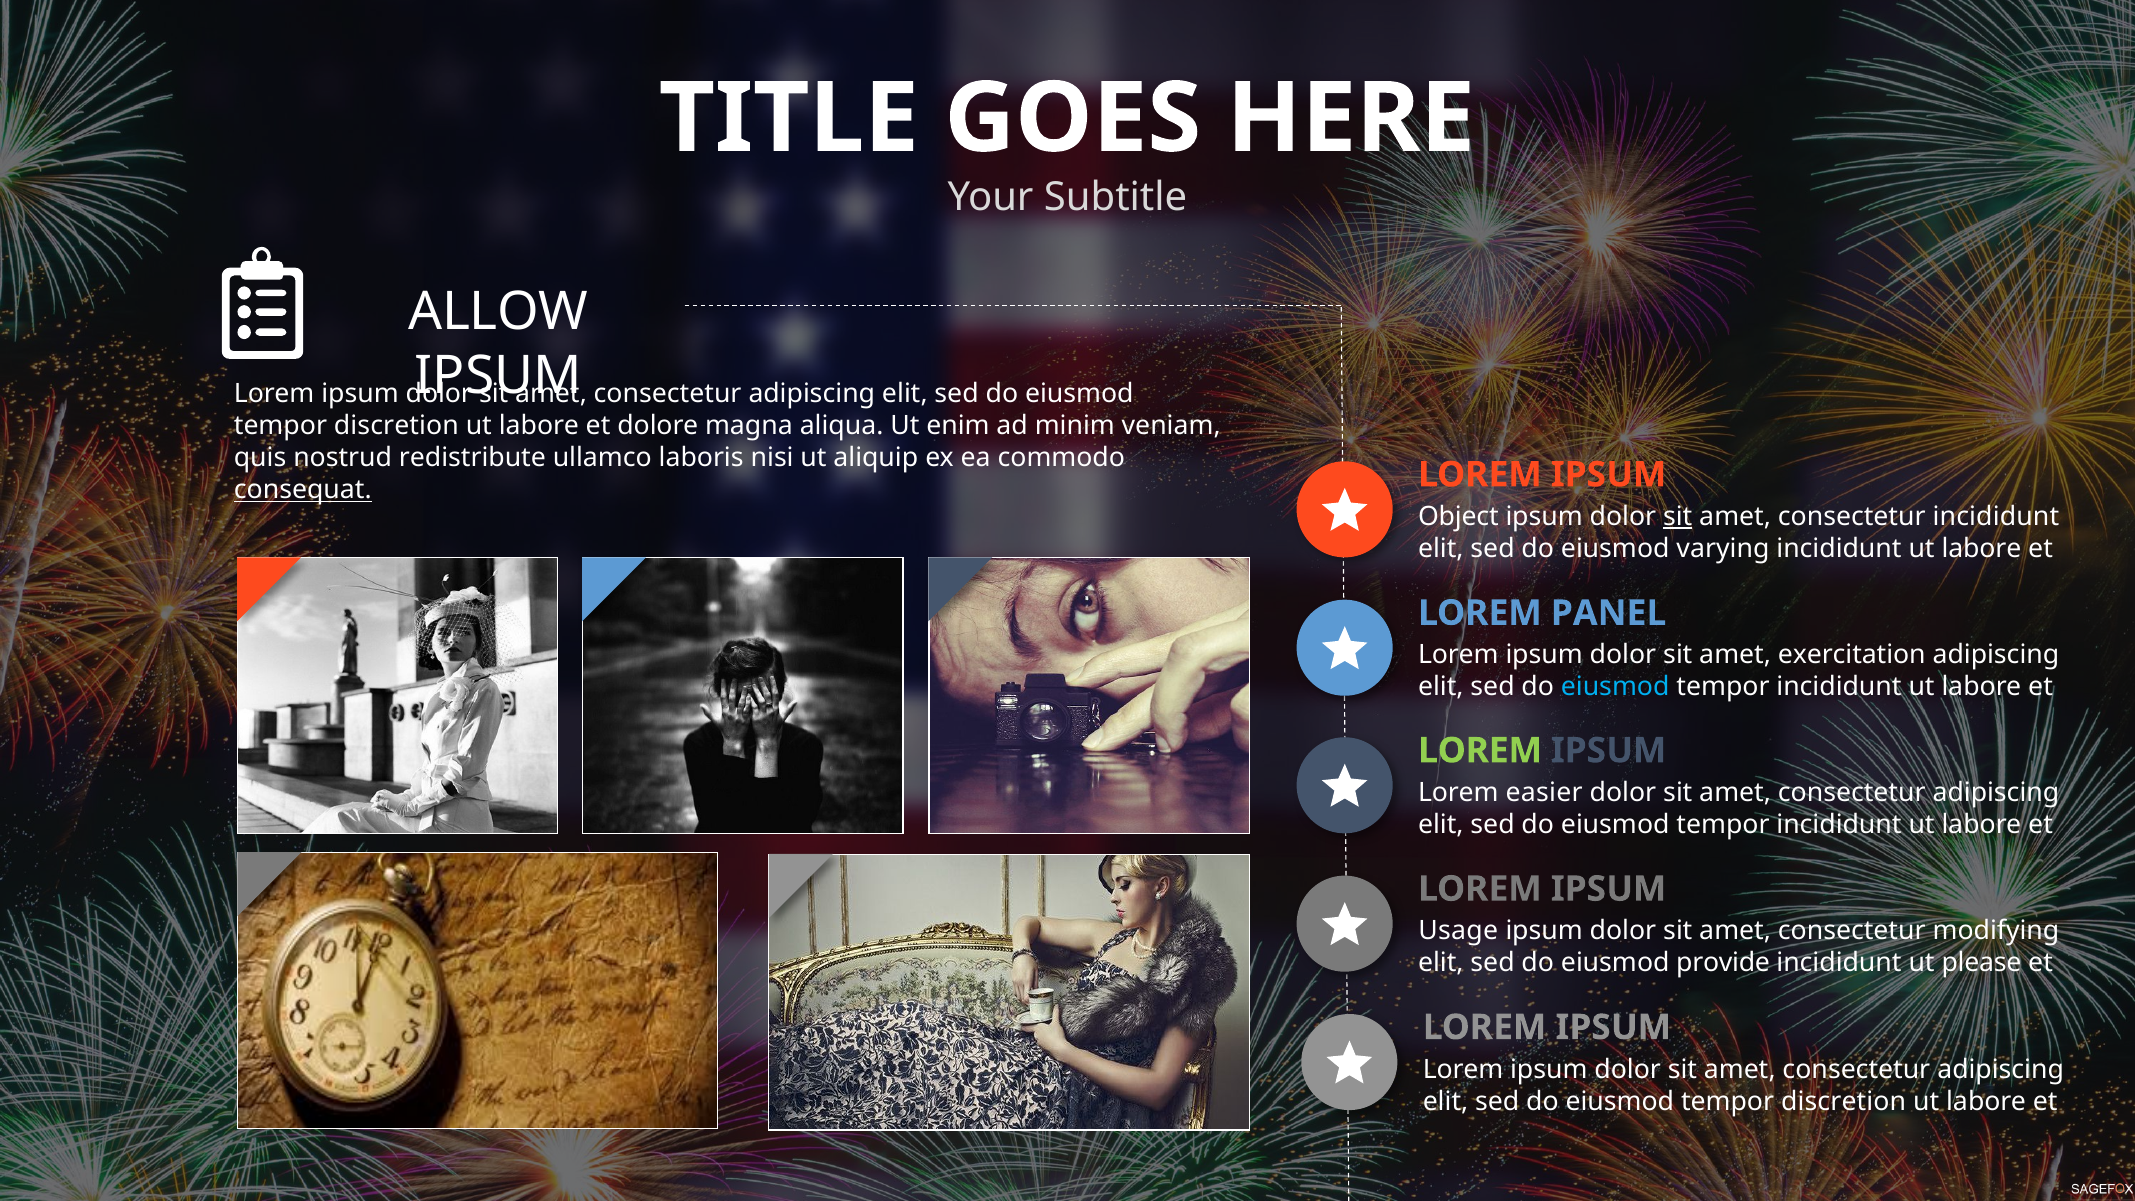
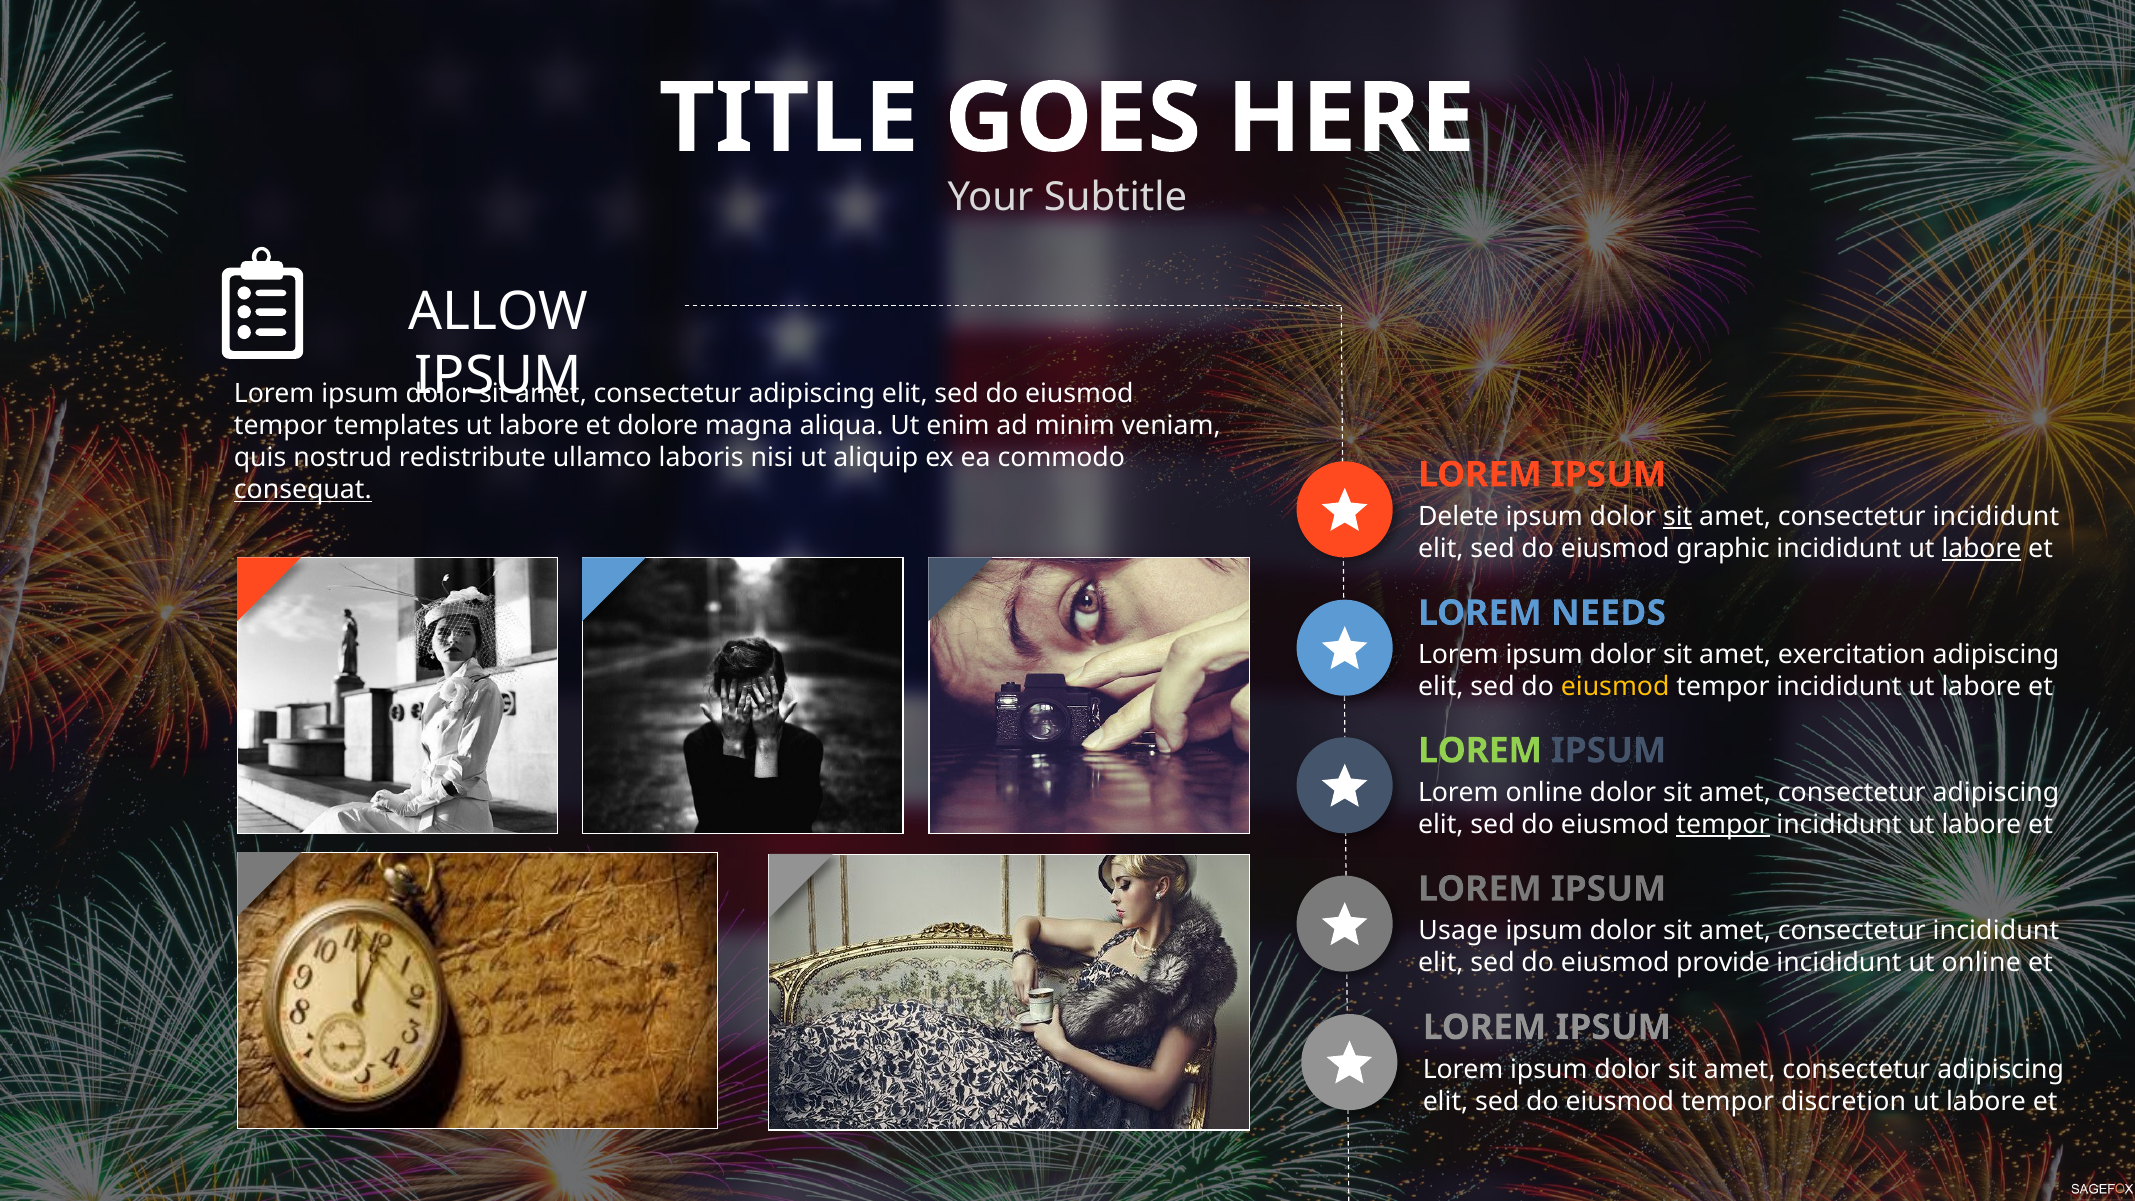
discretion: discretion -> templates (396, 426)
Object: Object -> Delete (1458, 517)
varying: varying -> graphic (1723, 549)
labore underline: none -> present (1981, 549)
PANEL: PANEL -> NEEDS (1608, 613)
eiusmod colour: light blue -> yellow (1615, 687)
Lorem easier: easier -> online (1544, 793)
tempor underline: none -> present (1723, 825)
modifying: modifying -> incididunt (1996, 931)
ut please: please -> online (1981, 963)
